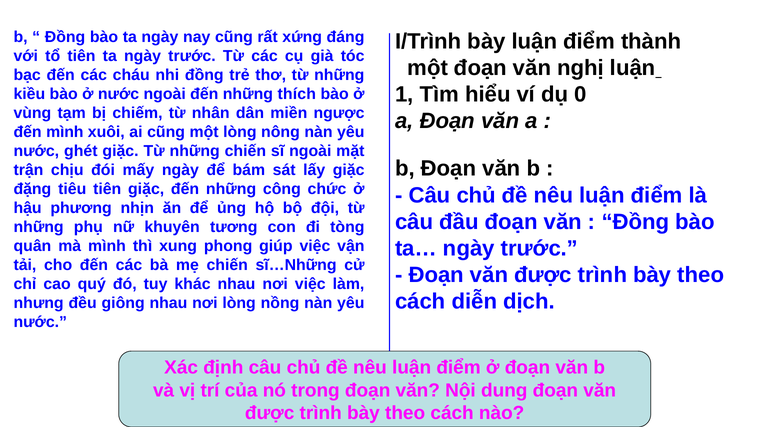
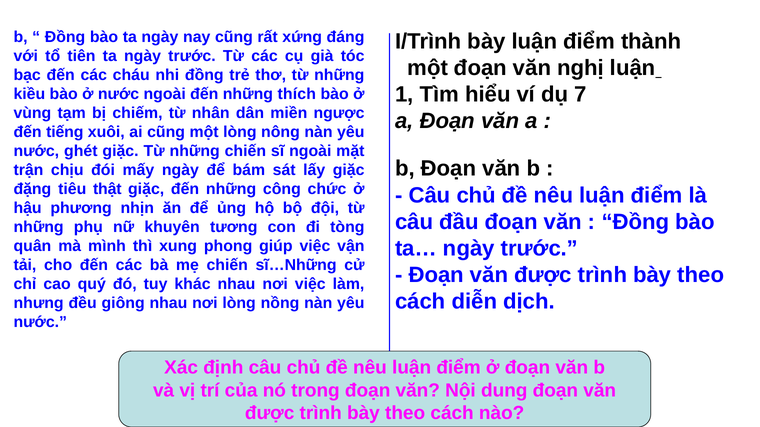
0: 0 -> 7 (581, 95)
đến mình: mình -> tiếng (65, 132)
tiêu tiên: tiên -> thật (107, 189)
